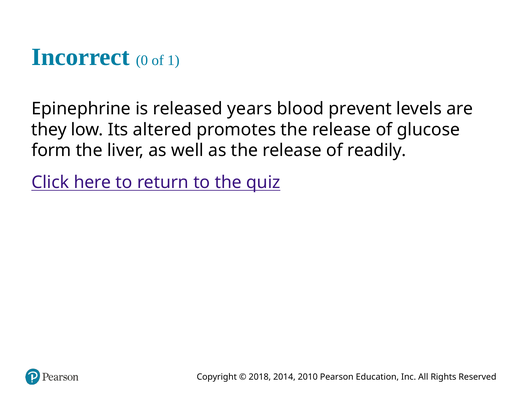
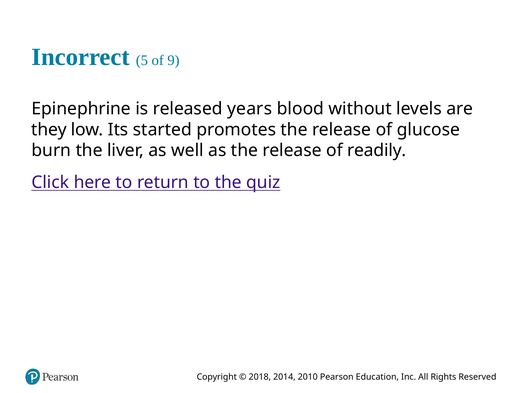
0: 0 -> 5 (142, 60)
1: 1 -> 9 (173, 60)
prevent: prevent -> without (360, 109)
altered: altered -> started (162, 130)
form: form -> burn (51, 151)
